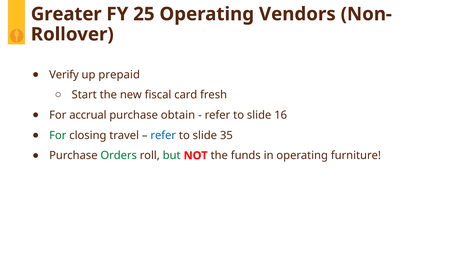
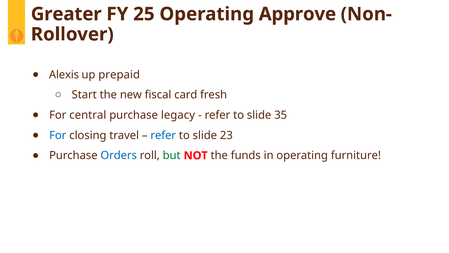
Vendors: Vendors -> Approve (297, 14)
Verify: Verify -> Alexis (64, 75)
accrual: accrual -> central (88, 115)
obtain: obtain -> legacy (178, 115)
16: 16 -> 35 (281, 115)
For colour: green -> blue (58, 135)
35: 35 -> 23 (226, 135)
Orders colour: green -> blue (119, 155)
